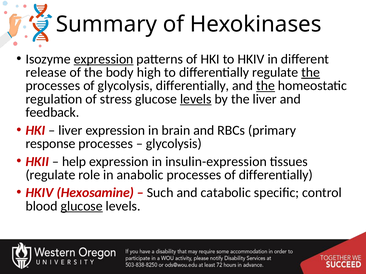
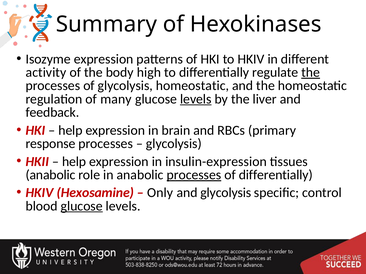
expression underline: present -> none (104, 59)
release: release -> activity (46, 73)
glycolysis differentially: differentially -> homeostatic (192, 86)
the underline: present -> none (266, 86)
stress: stress -> many (116, 99)
liver: liver -> help (70, 130)
regulate: regulate -> anabolic (50, 175)
processes underline: none -> present (194, 175)
Such: Such -> Only (160, 193)
and catabolic: catabolic -> glycolysis (226, 193)
